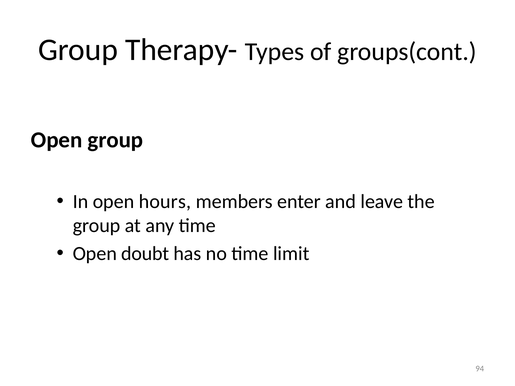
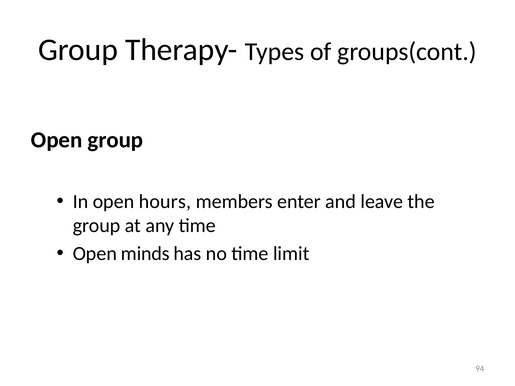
doubt: doubt -> minds (145, 254)
